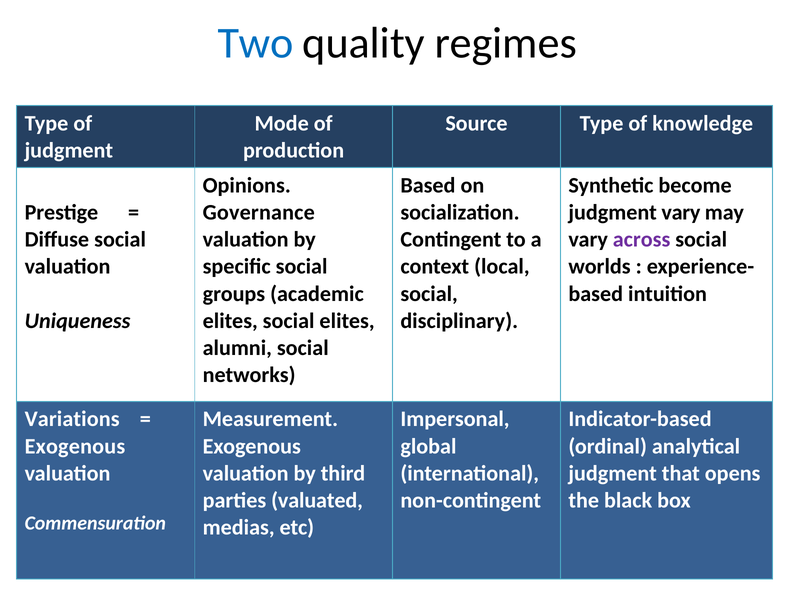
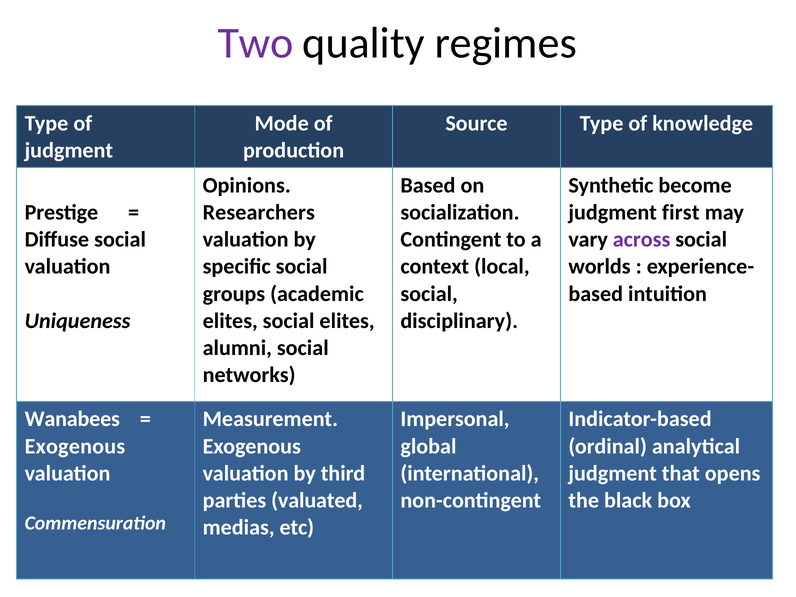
Two colour: blue -> purple (256, 43)
Governance: Governance -> Researchers (259, 213)
judgment vary: vary -> first (681, 213)
Variations: Variations -> Wanabees (72, 419)
